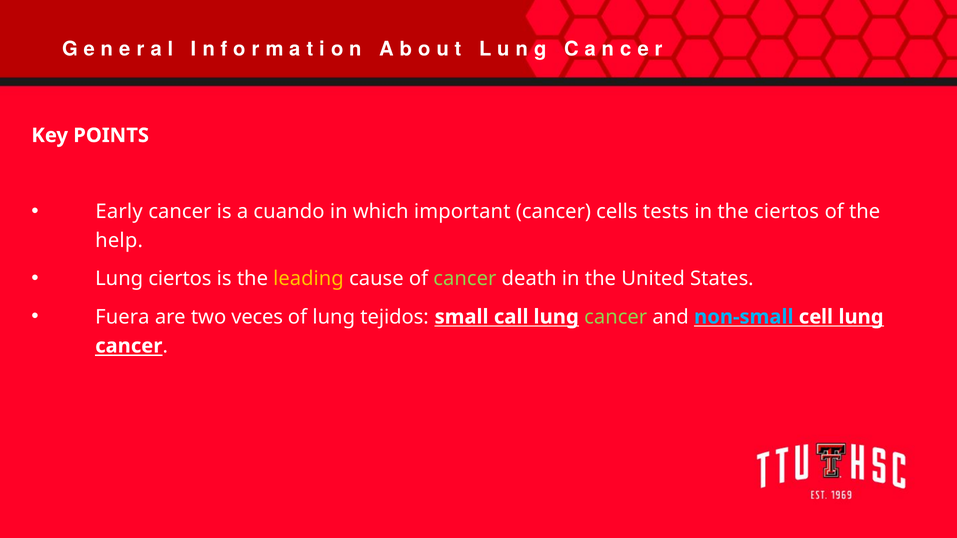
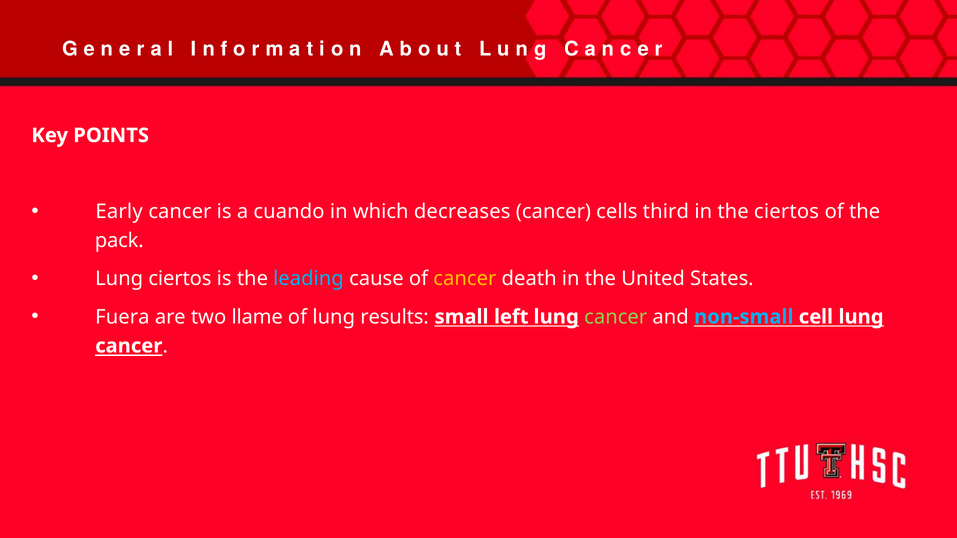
important: important -> decreases (462, 212)
tests: tests -> third (666, 212)
help: help -> pack (119, 241)
leading colour: yellow -> light blue (308, 279)
cancer colour: light green -> yellow (465, 279)
veces: veces -> llame (257, 317)
tejidos: tejidos -> results (395, 317)
call: call -> left (511, 317)
